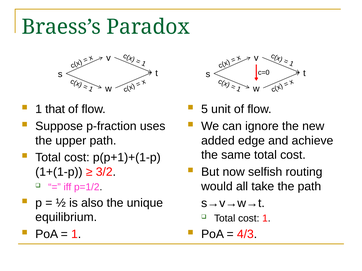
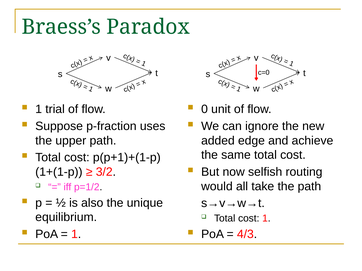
5: 5 -> 0 (205, 109)
that: that -> trial (55, 109)
